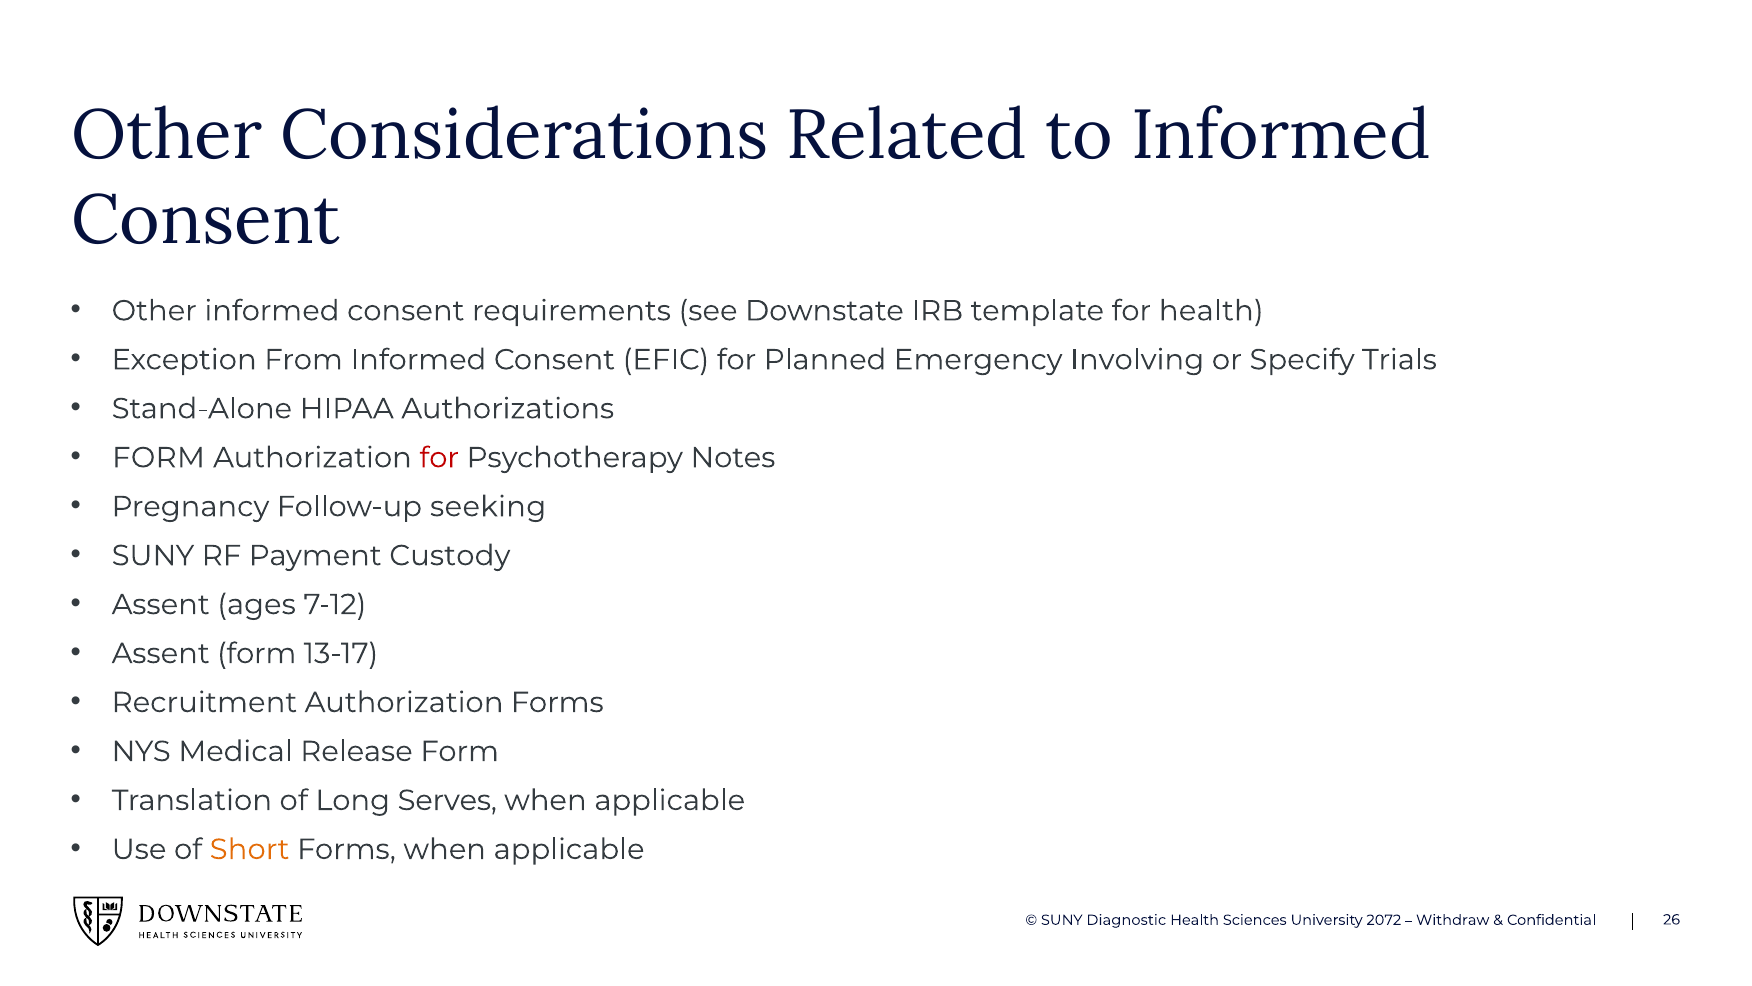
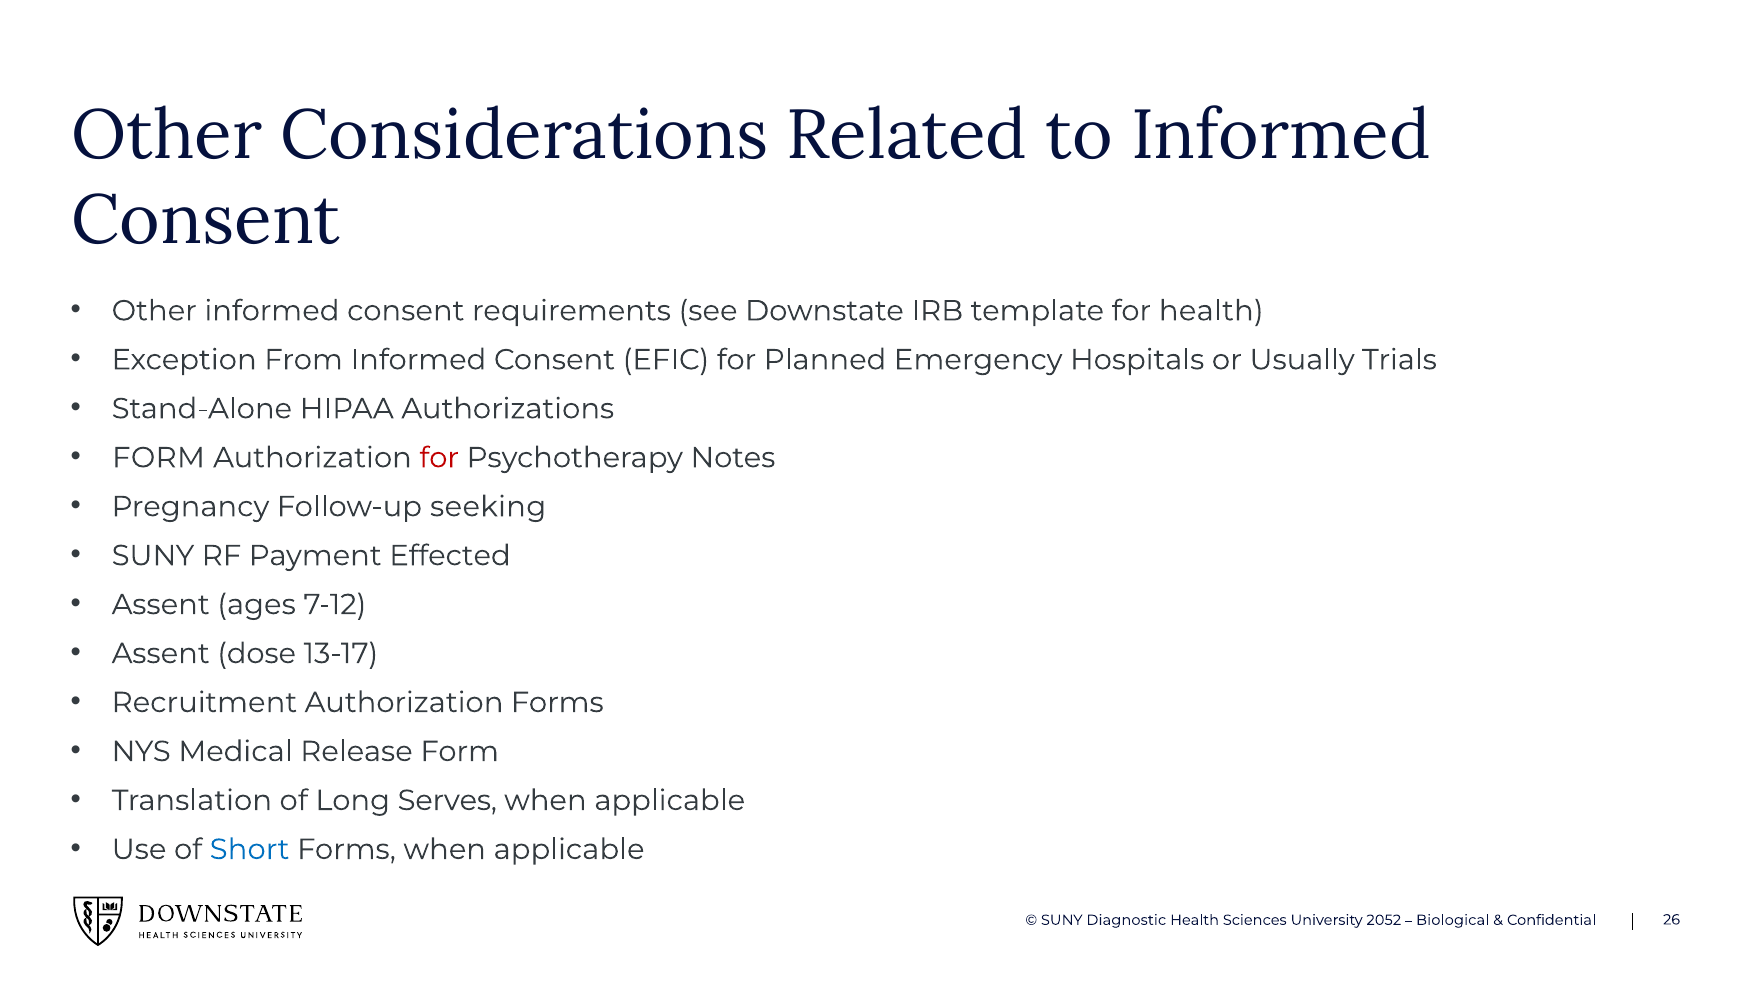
Involving: Involving -> Hospitals (1137, 360)
Specify: Specify -> Usually (1302, 360)
Custody: Custody -> Effected (450, 555)
Assent form: form -> dose (257, 653)
Short colour: orange -> blue (250, 849)
2072: 2072 -> 2052 (1384, 920)
Withdraw: Withdraw -> Biological (1453, 920)
